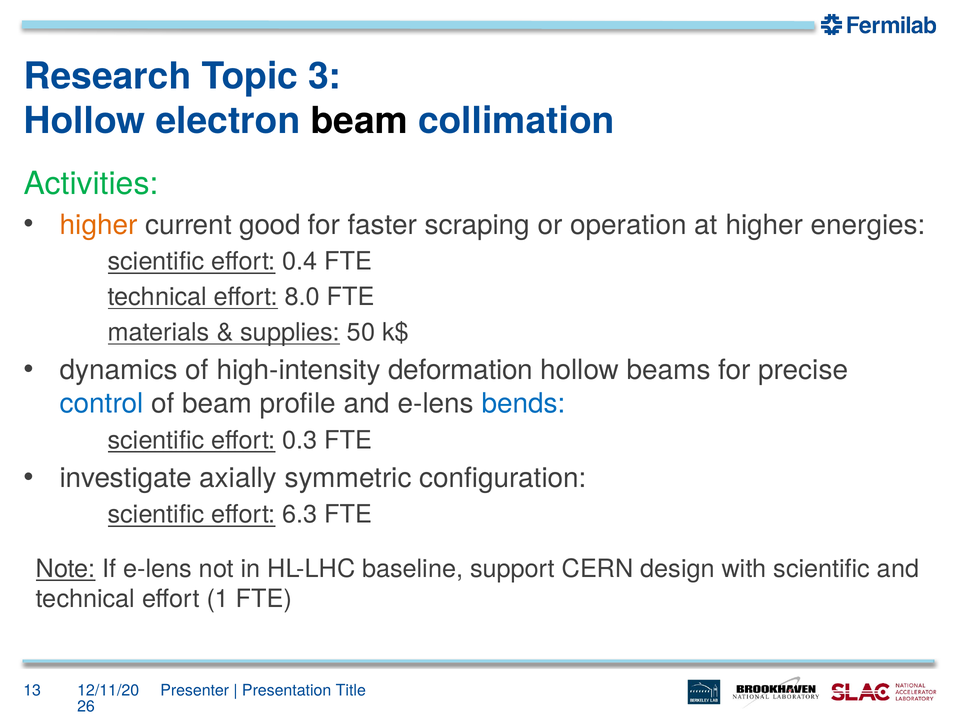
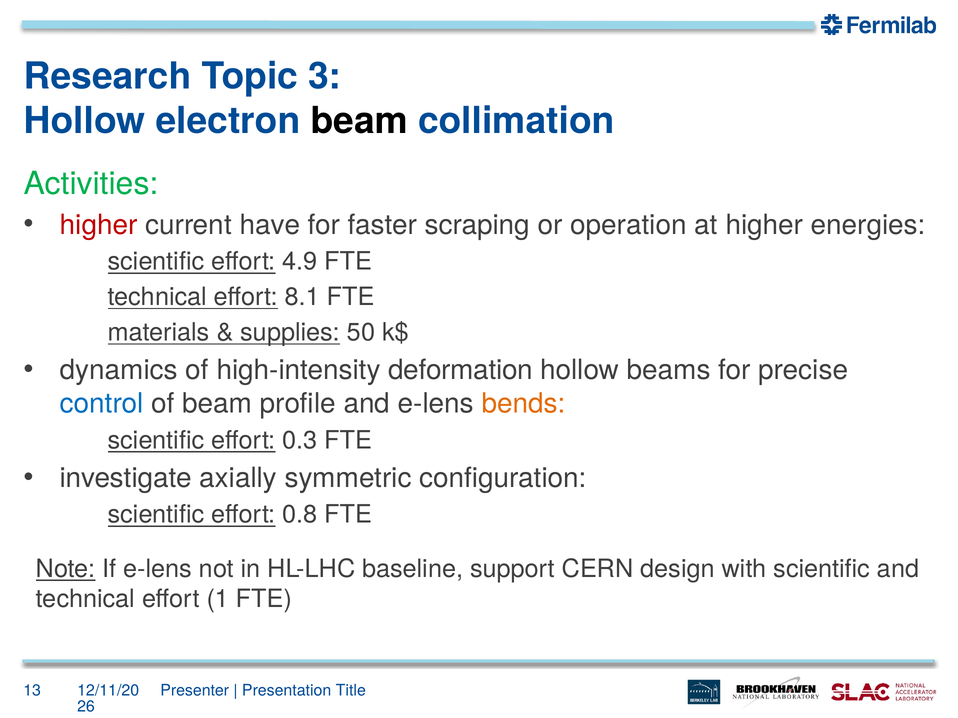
higher colour: orange -> red (99, 225)
good: good -> have (270, 225)
0.4: 0.4 -> 4.9 (300, 262)
8.0: 8.0 -> 8.1 (302, 297)
bends colour: blue -> orange (523, 404)
6.3: 6.3 -> 0.8 (300, 515)
